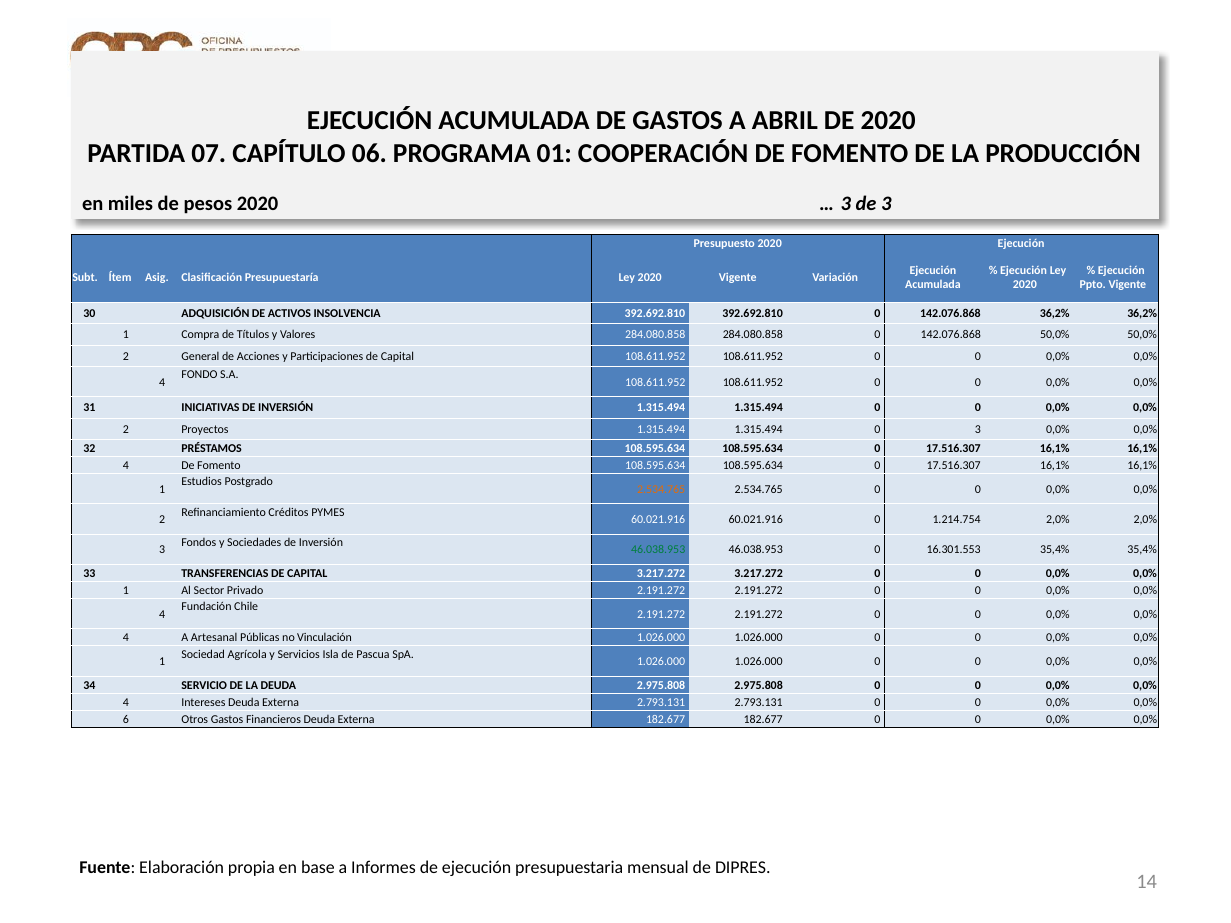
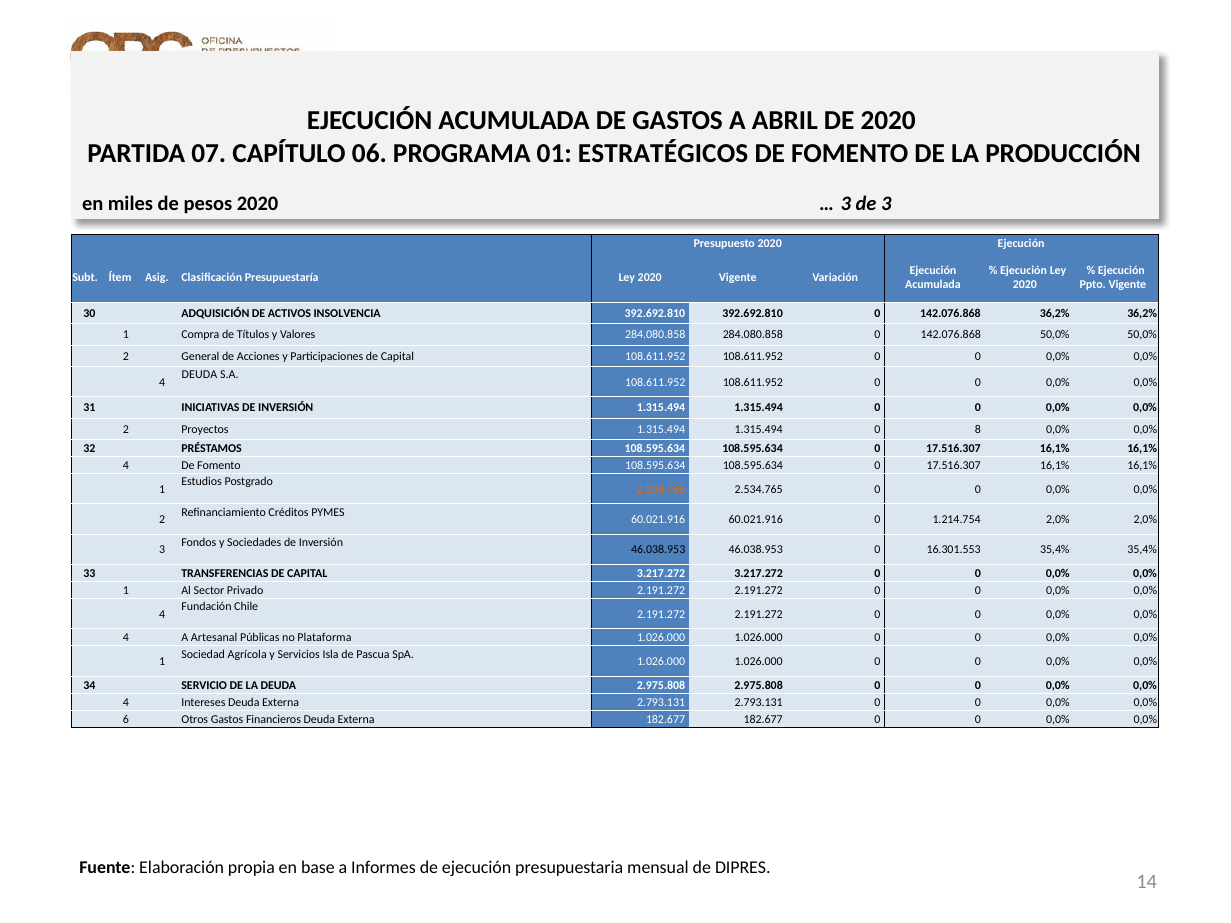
COOPERACIÓN: COOPERACIÓN -> ESTRATÉGICOS (663, 153)
FONDO: FONDO -> DEUDA (199, 375)
0 3: 3 -> 8 (978, 429)
46.038.953 colour: green -> black (658, 550)
Vinculación: Vinculación -> Plataforma (324, 638)
